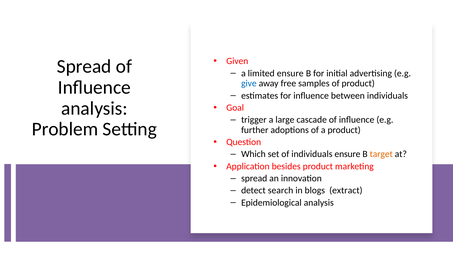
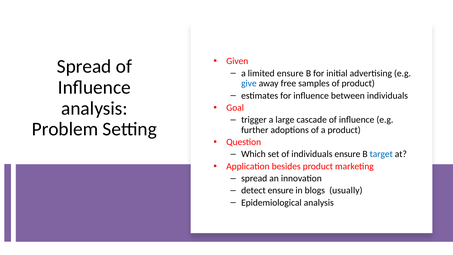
target colour: orange -> blue (381, 154)
detect search: search -> ensure (281, 190)
extract: extract -> usually (346, 190)
